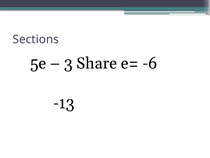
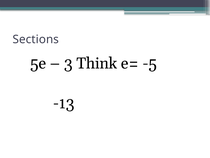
Share: Share -> Think (97, 63)
-6: -6 -> -5 (150, 63)
